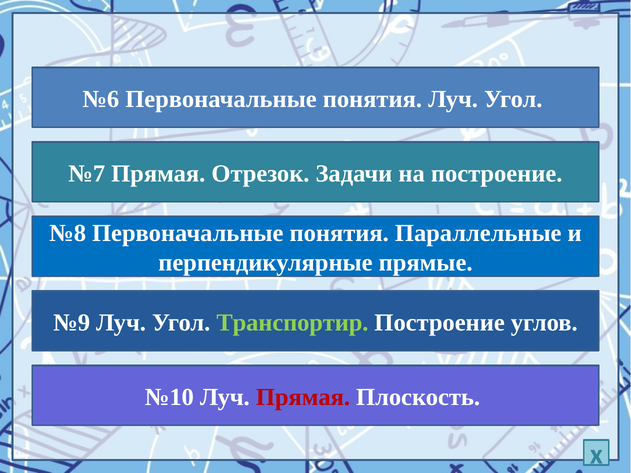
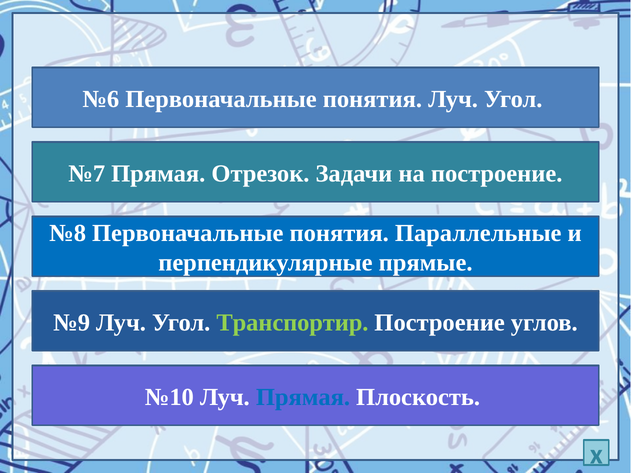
Прямая colour: red -> blue (303, 397)
